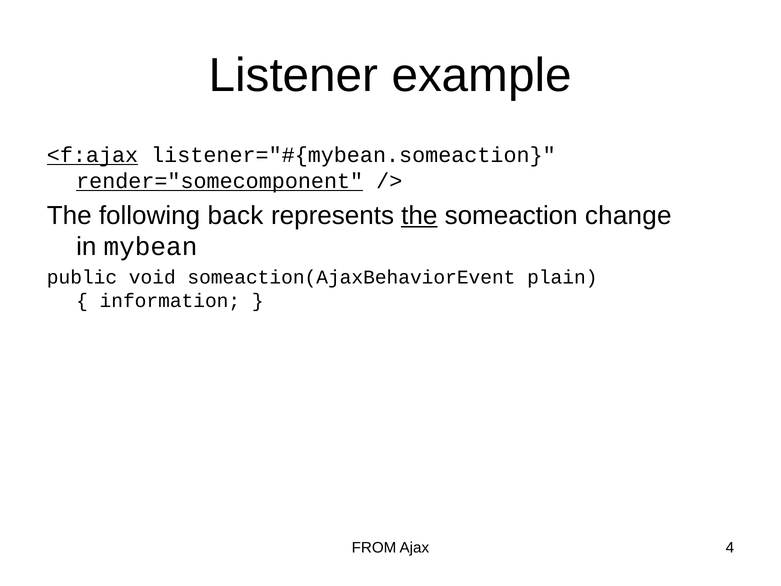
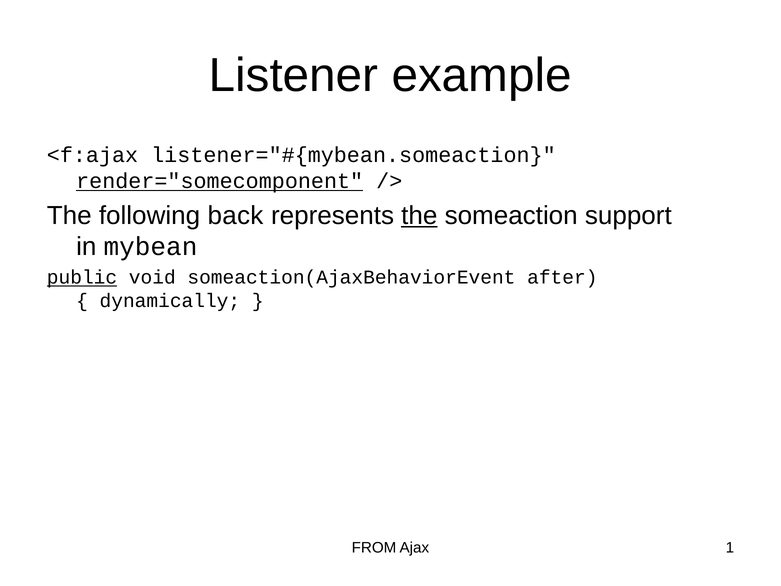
<f:ajax underline: present -> none (93, 155)
change: change -> support (628, 215)
public underline: none -> present (82, 277)
plain: plain -> after (562, 277)
information: information -> dynamically (170, 301)
4: 4 -> 1 (730, 547)
